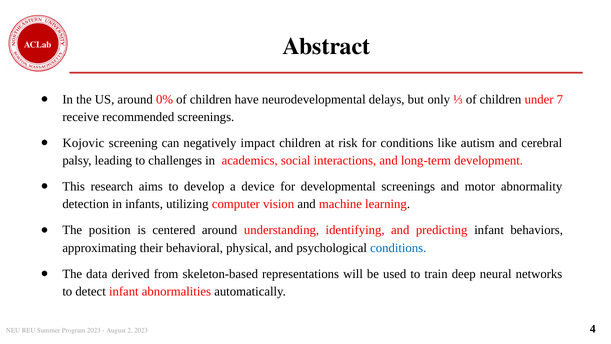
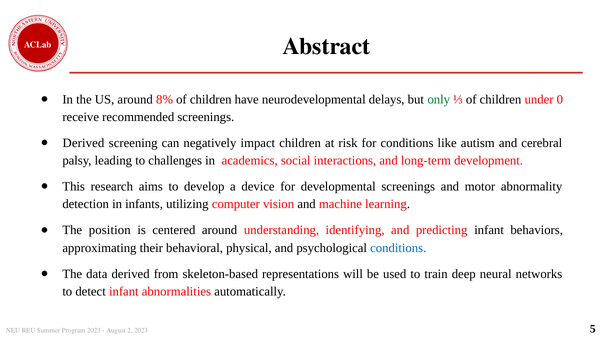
0%: 0% -> 8% (165, 99)
only colour: black -> green (439, 99)
7: 7 -> 0 (560, 99)
Kojovic: Kojovic -> Derived (83, 143)
4: 4 -> 5 (593, 328)
